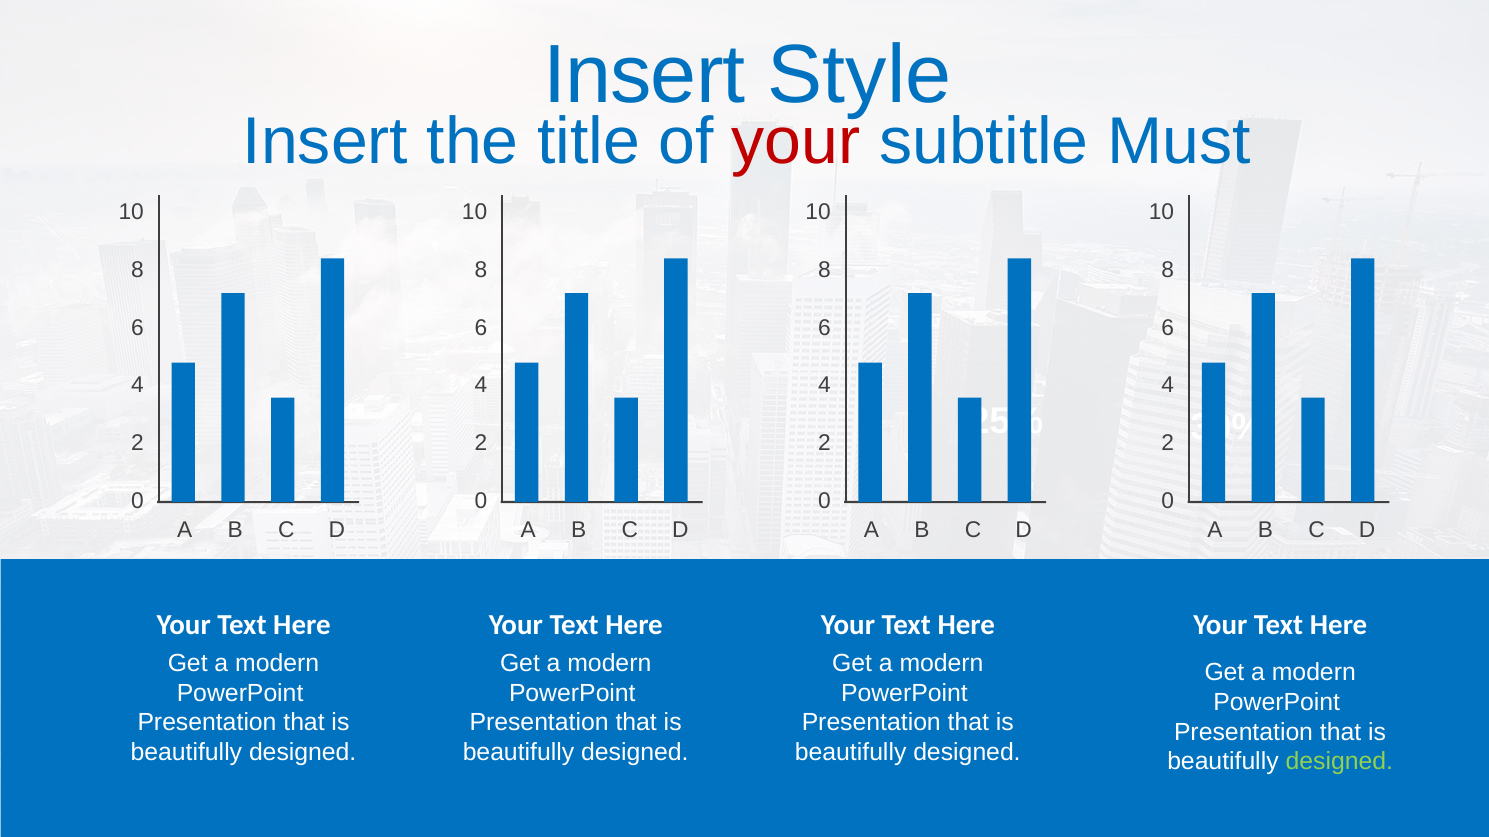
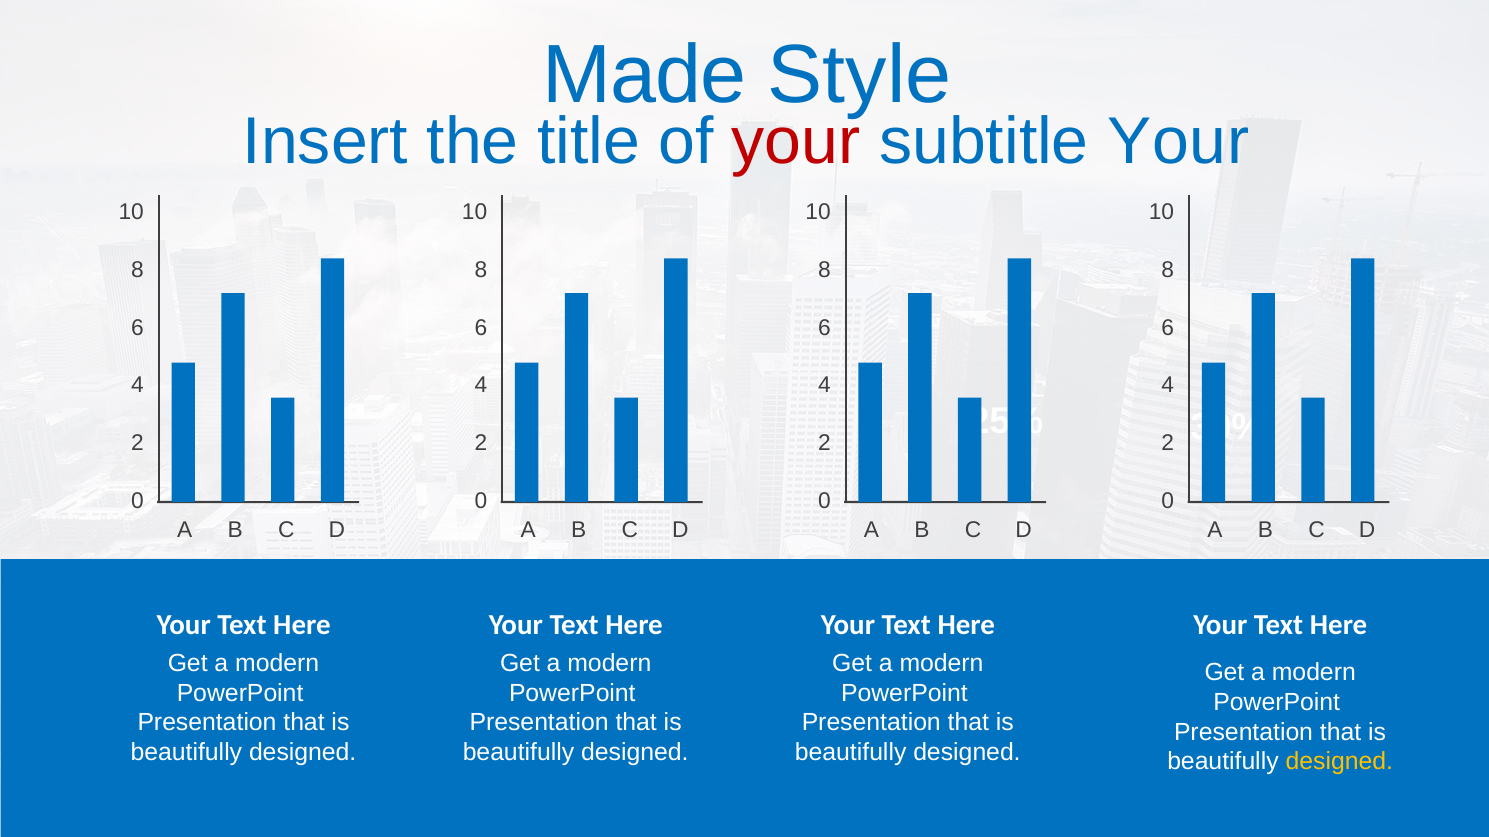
Insert: Insert -> Made (644, 76)
subtitle Must: Must -> Your (1179, 142)
designed colour: light green -> yellow (1339, 762)
